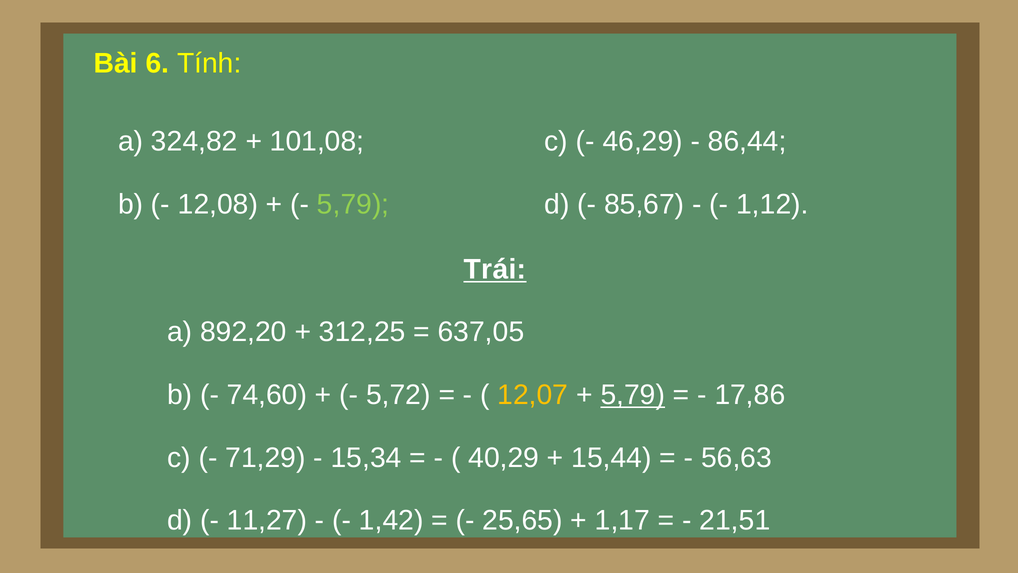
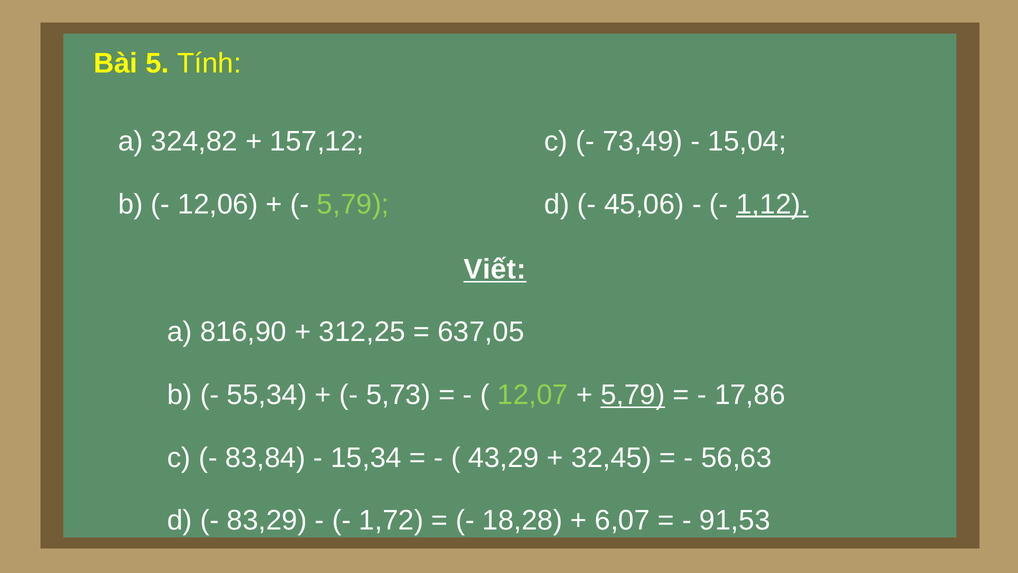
6: 6 -> 5 (157, 63)
101,08: 101,08 -> 157,12 (317, 141)
46,29: 46,29 -> 73,49 (643, 141)
86,44: 86,44 -> 15,04 (747, 141)
12,08: 12,08 -> 12,06 (218, 204)
85,67: 85,67 -> 45,06 (644, 204)
1,12 underline: none -> present (772, 204)
Trái: Trái -> Viết (495, 269)
892,20: 892,20 -> 816,90 (243, 332)
74,60: 74,60 -> 55,34 (267, 395)
5,72: 5,72 -> 5,73 (398, 395)
12,07 colour: yellow -> light green (533, 395)
71,29: 71,29 -> 83,84 (265, 458)
40,29: 40,29 -> 43,29 (504, 458)
15,44: 15,44 -> 32,45 (611, 458)
11,27: 11,27 -> 83,29 (267, 520)
1,42: 1,42 -> 1,72 (391, 520)
25,65: 25,65 -> 18,28 (523, 520)
1,17: 1,17 -> 6,07 (622, 520)
21,51: 21,51 -> 91,53 (735, 520)
